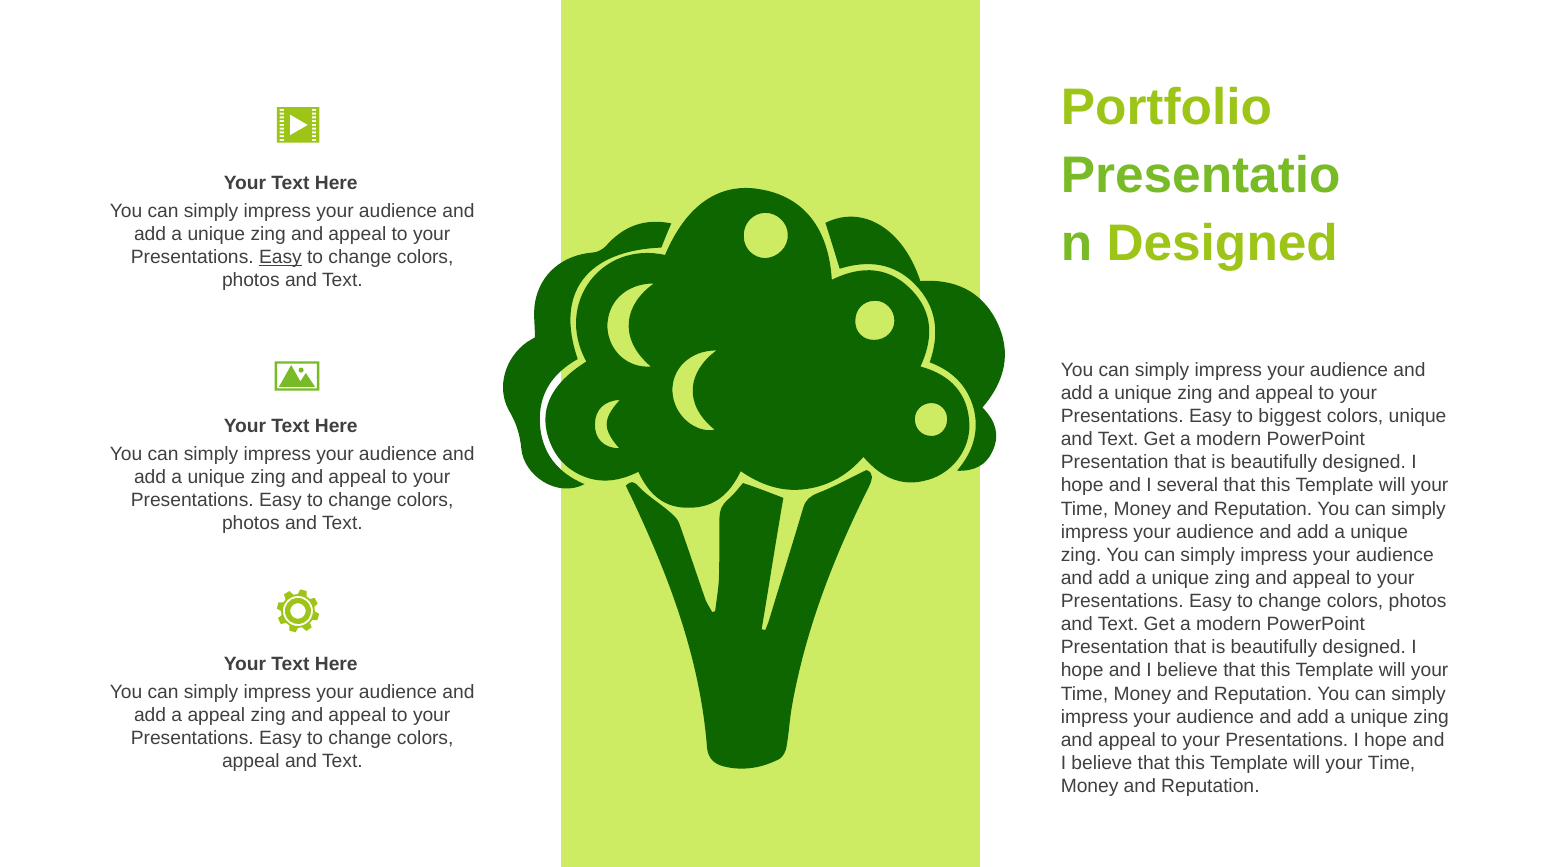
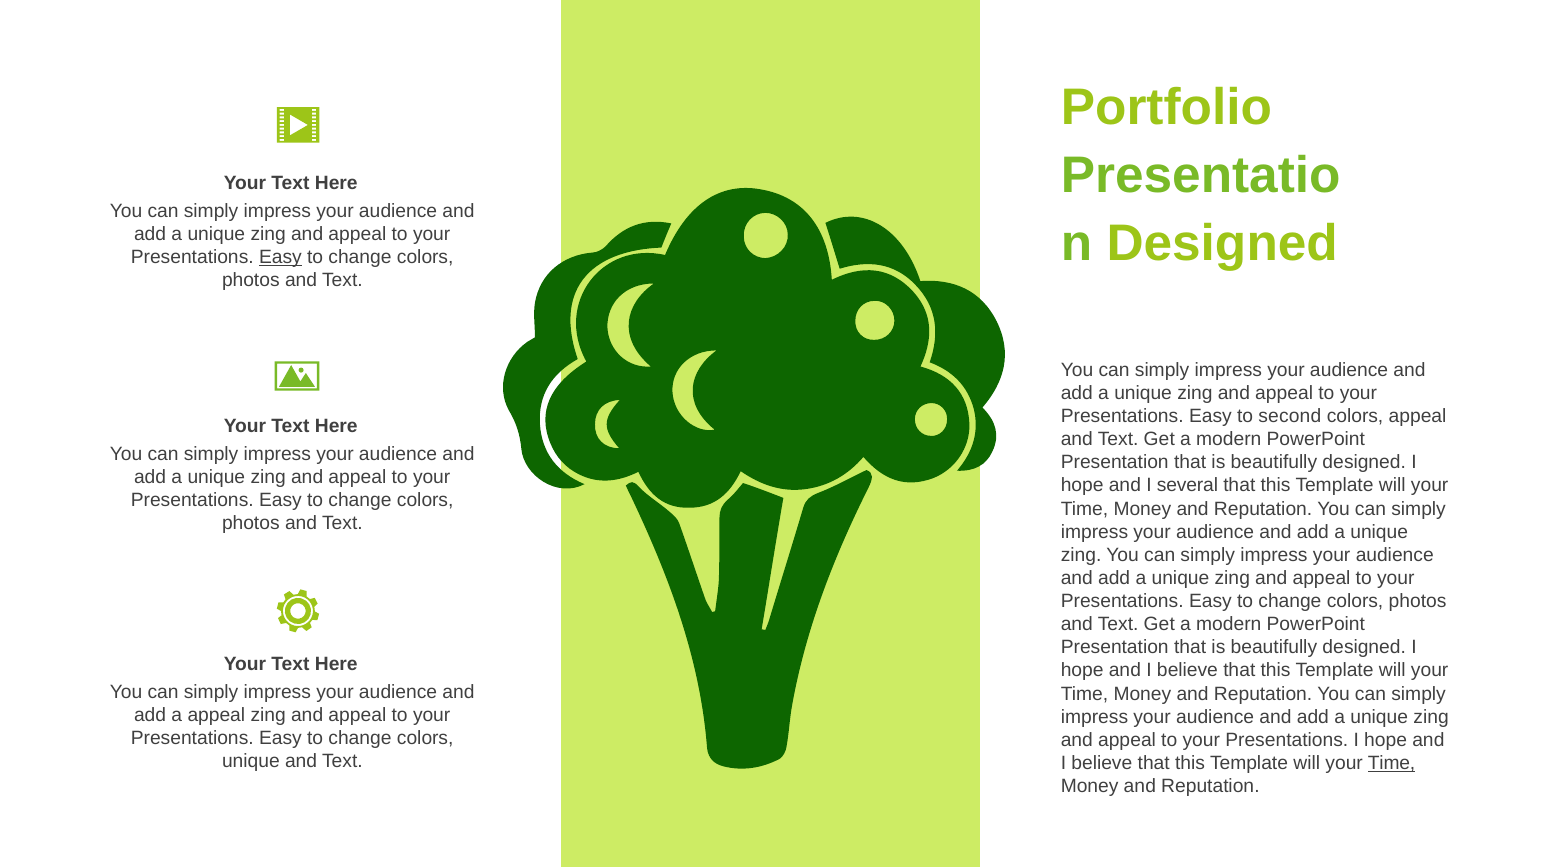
biggest: biggest -> second (1290, 416)
colors unique: unique -> appeal (1418, 416)
appeal: appeal -> unique (251, 761)
Time underline: none -> present (1392, 763)
